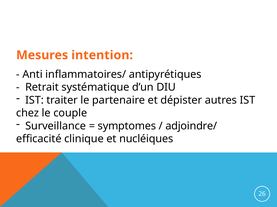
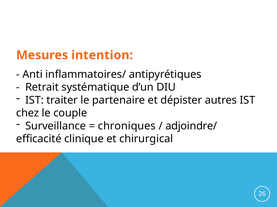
symptomes: symptomes -> chroniques (127, 126)
nucléiques: nucléiques -> chirurgical (146, 139)
